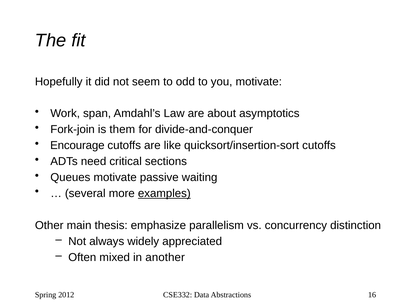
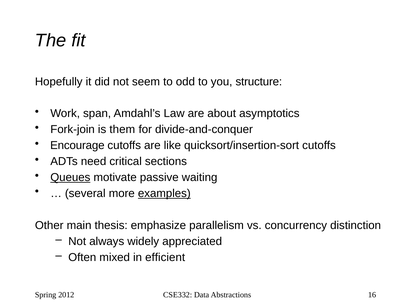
you motivate: motivate -> structure (259, 82)
Queues underline: none -> present (70, 178)
another: another -> efficient (165, 257)
